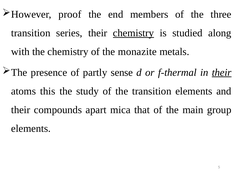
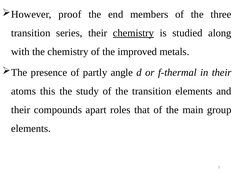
monazite: monazite -> improved (137, 52)
sense: sense -> angle (122, 73)
their underline: present -> none (222, 73)
mica: mica -> roles (120, 110)
